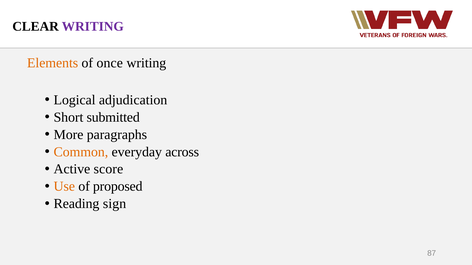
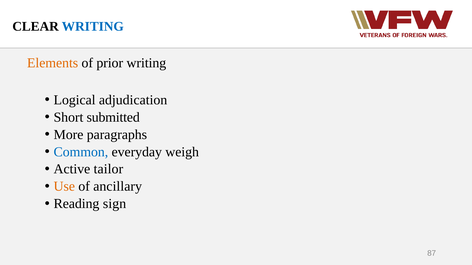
WRITING colour: purple -> blue (93, 26)
once: once -> prior (110, 63)
Common colour: orange -> blue (81, 152)
across: across -> weigh (182, 152)
score: score -> tailor (108, 169)
proposed: proposed -> ancillary (118, 187)
